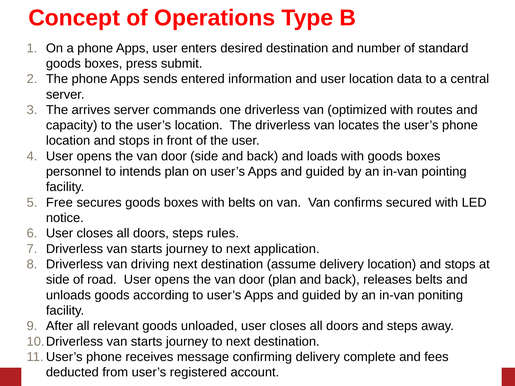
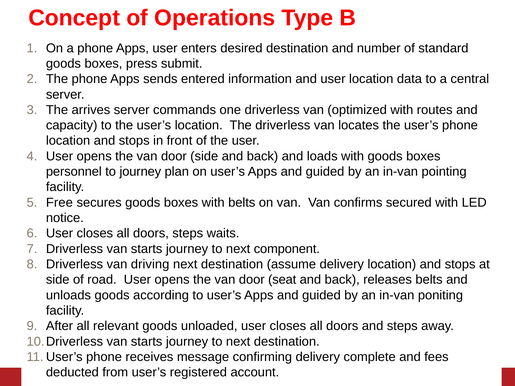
to intends: intends -> journey (140, 172)
rules: rules -> waits (223, 234)
application: application -> component (287, 249)
door plan: plan -> seat (282, 280)
